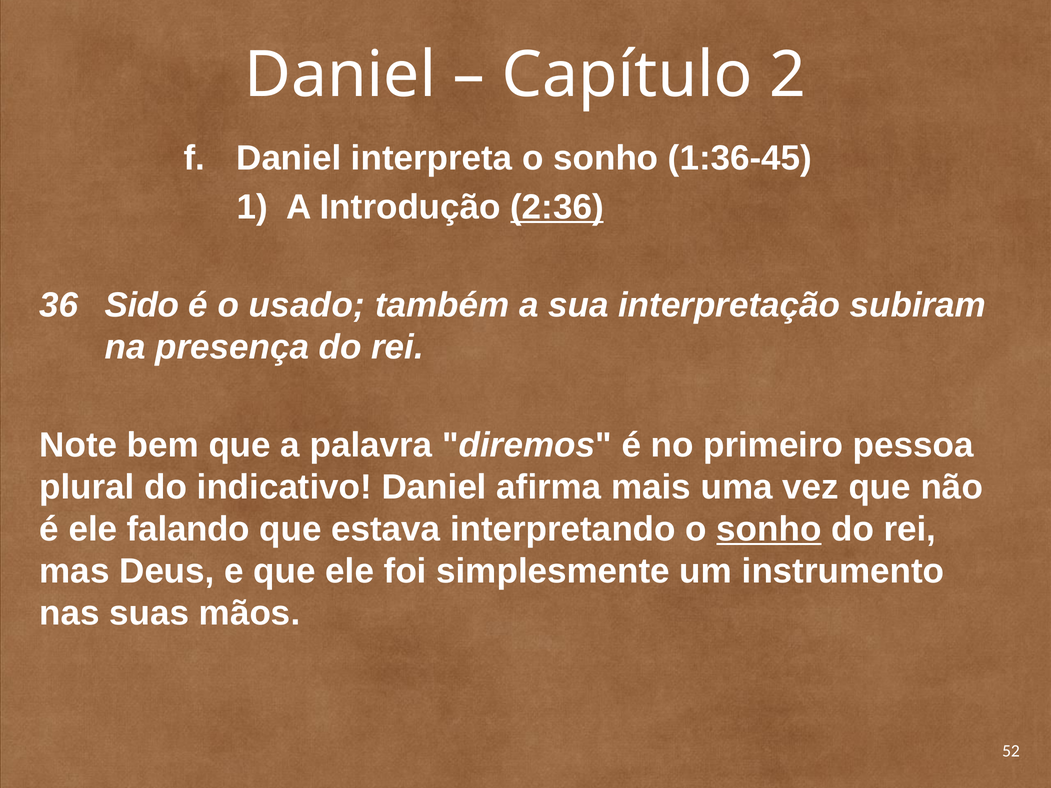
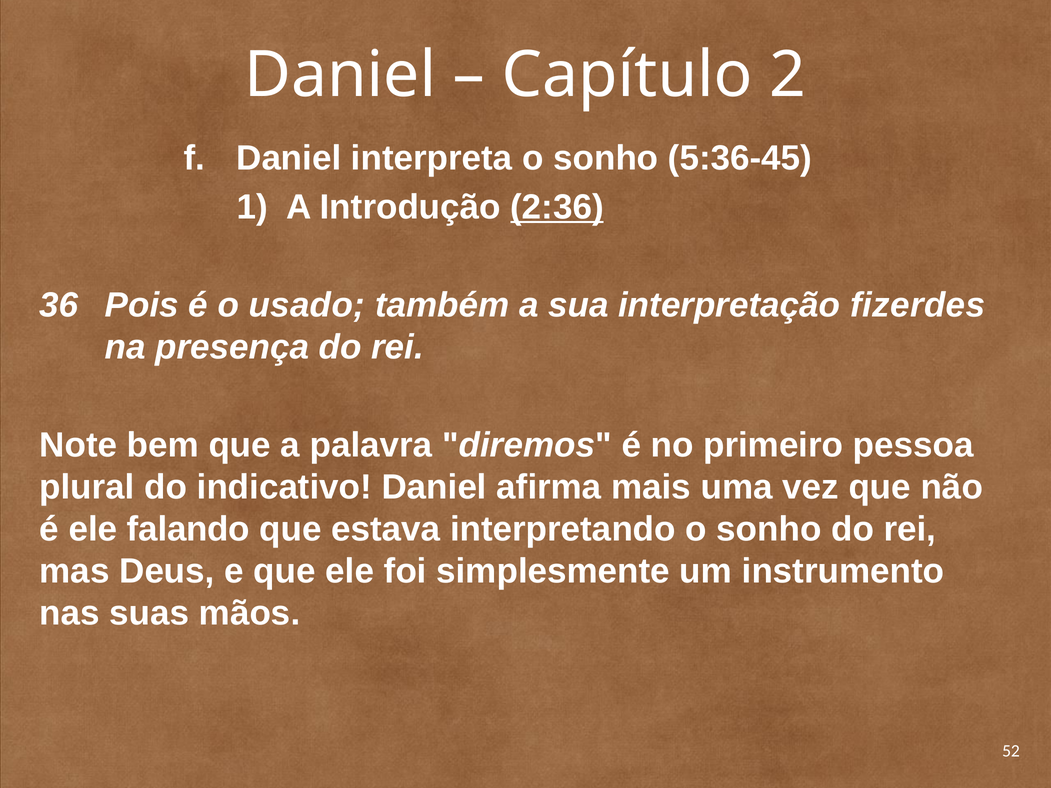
1:36-45: 1:36-45 -> 5:36-45 (740, 158)
Sido: Sido -> Pois (142, 305)
subiram: subiram -> fizerdes (918, 305)
sonho underline: present -> none (769, 529)
